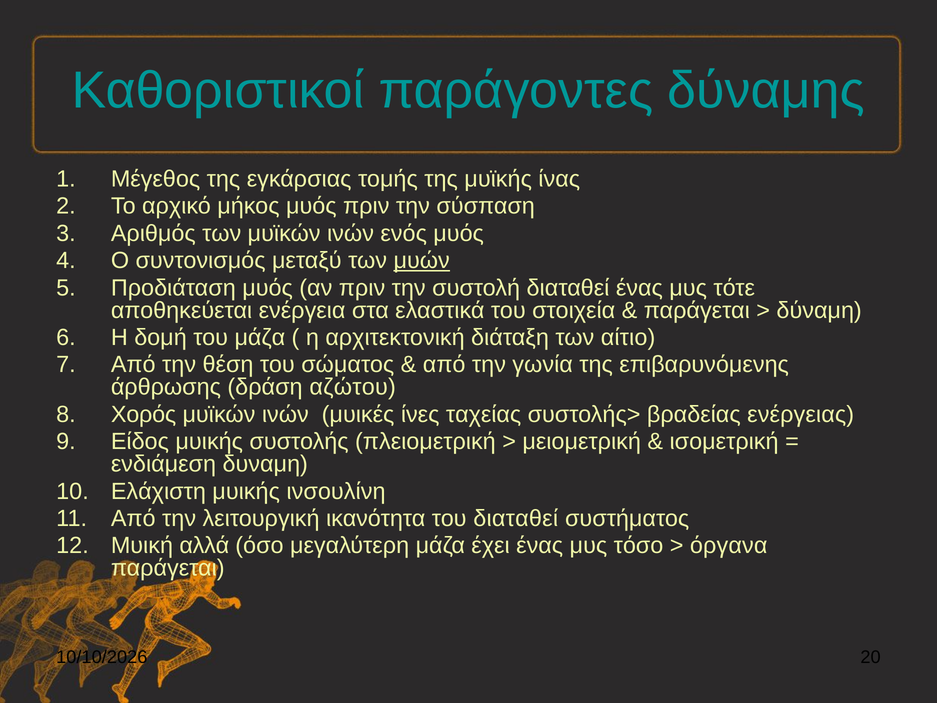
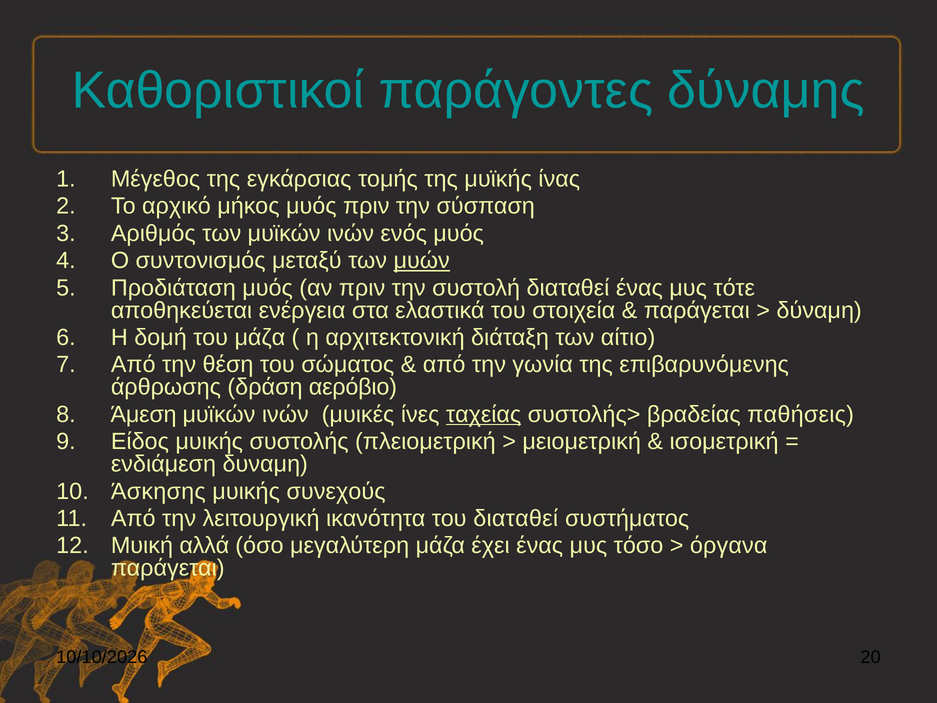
αζώτου: αζώτου -> αερόβιο (353, 387)
Χορός: Χορός -> Άμεση (144, 414)
ταχείας underline: none -> present (484, 414)
ενέργειας: ενέργειας -> παθήσεις (801, 414)
Ελάχιστη: Ελάχιστη -> Άσκησης (158, 491)
ινσουλίνη: ινσουλίνη -> συνεχούς (336, 491)
